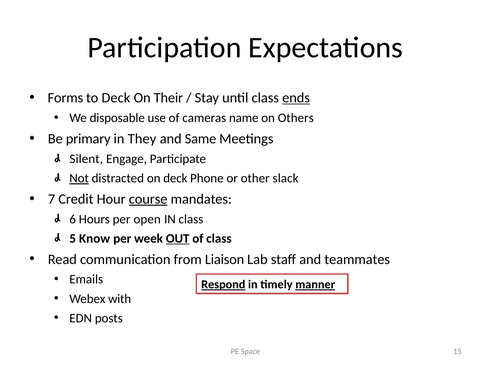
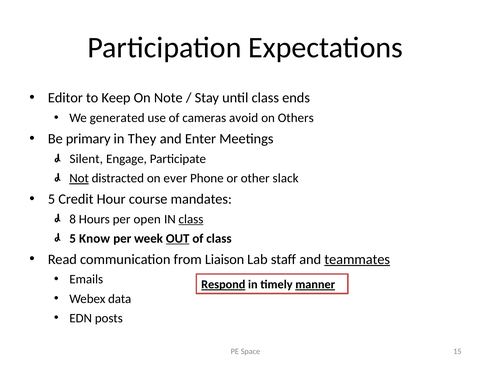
Forms: Forms -> Editor (65, 98)
to Deck: Deck -> Keep (116, 98)
Their: Their -> Note (168, 98)
ends underline: present -> none (296, 98)
disposable: disposable -> generated (117, 118)
name: name -> avoid (244, 118)
Same: Same -> Enter (200, 139)
on deck: deck -> ever (175, 178)
7: 7 -> 5 (52, 199)
course underline: present -> none (148, 199)
6: 6 -> 8 (73, 219)
class underline: none -> present (191, 219)
teammates underline: none -> present (357, 259)
with: with -> data (120, 299)
